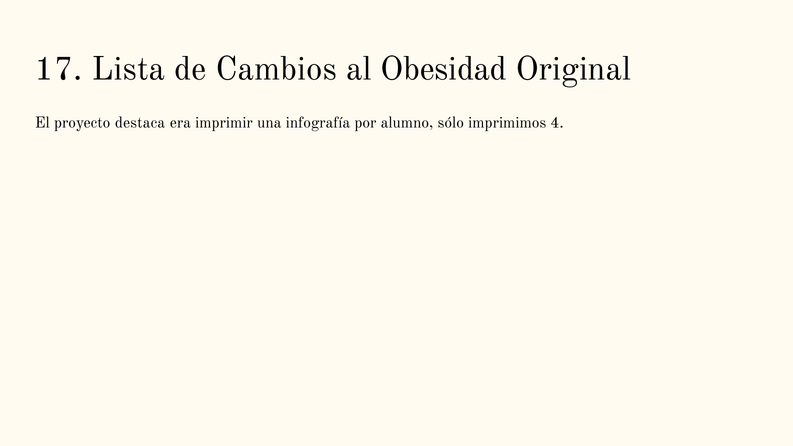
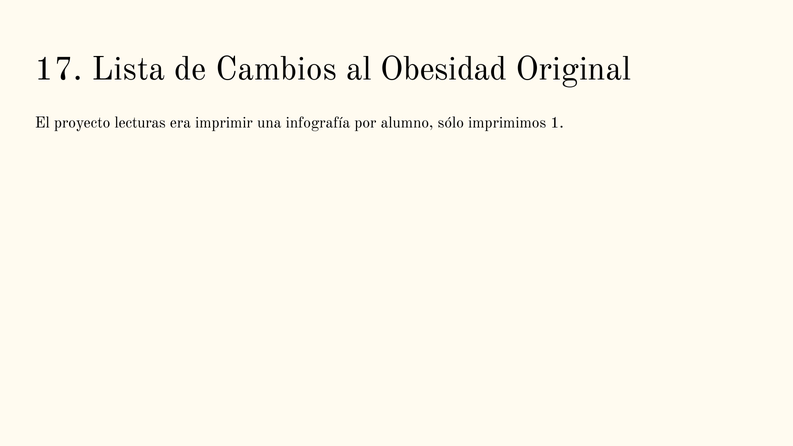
destaca: destaca -> lecturas (140, 123)
4: 4 -> 1 (557, 123)
